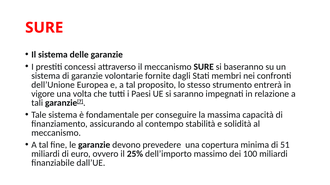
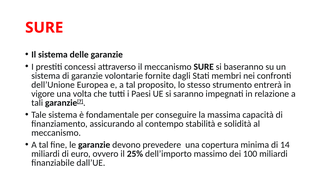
51: 51 -> 14 (285, 145)
